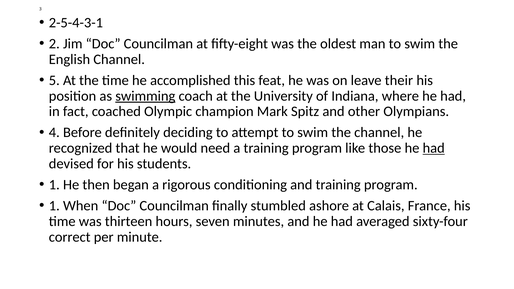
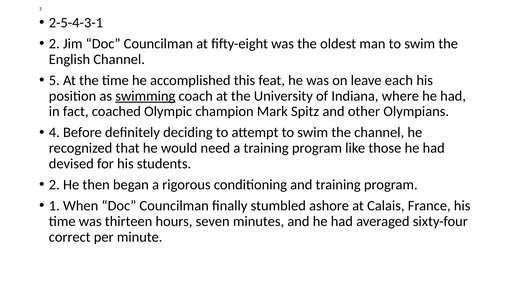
their: their -> each (399, 80)
had underline: present -> none (434, 148)
1: 1 -> 2 (54, 185)
